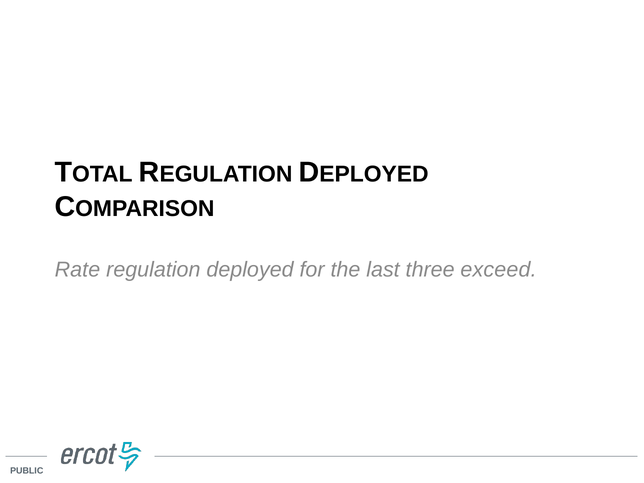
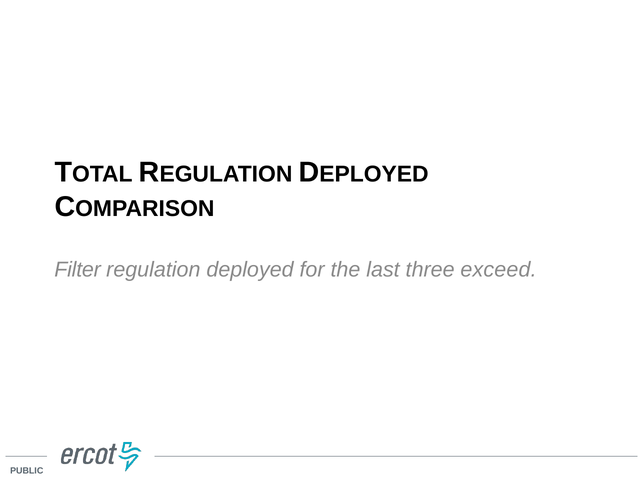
Rate: Rate -> Filter (78, 270)
